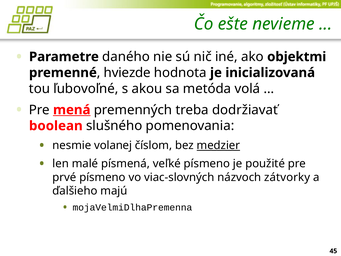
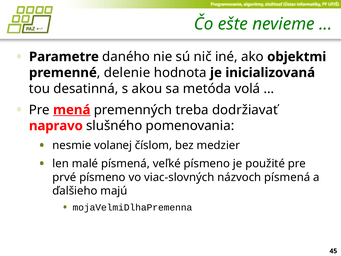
hviezde: hviezde -> delenie (127, 73)
ľubovoľné: ľubovoľné -> desatinná (86, 89)
boolean: boolean -> napravo (56, 126)
medzier underline: present -> none (218, 145)
názvoch zátvorky: zátvorky -> písmená (287, 177)
